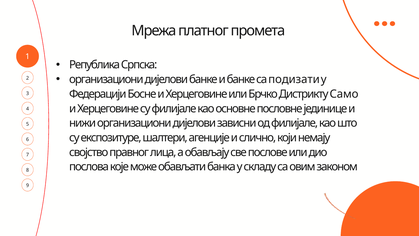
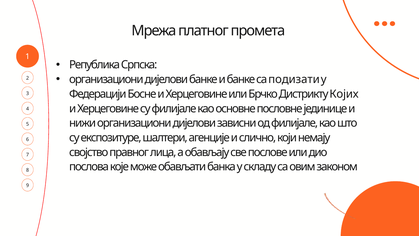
Само: Само -> Којих (344, 94)
